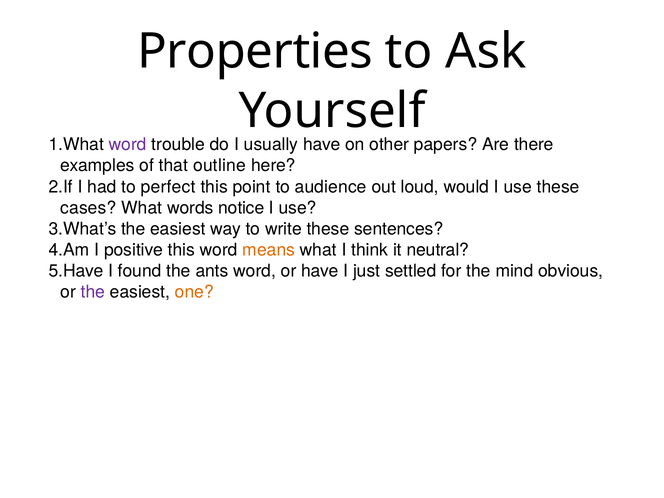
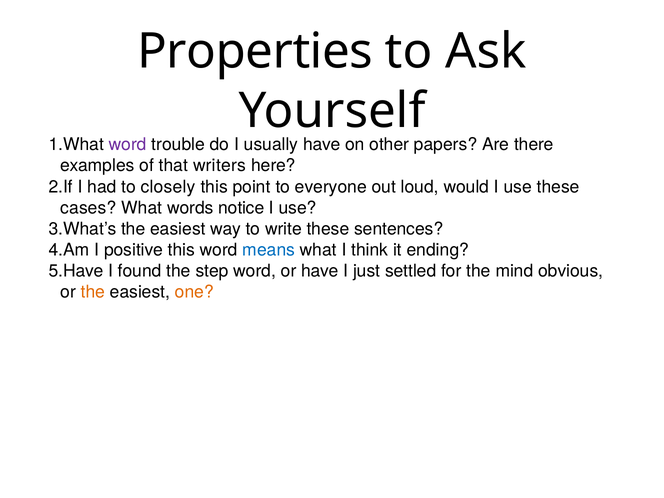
outline: outline -> writers (219, 166)
perfect: perfect -> closely (168, 187)
audience: audience -> everyone (331, 187)
means colour: orange -> blue (269, 250)
neutral: neutral -> ending (438, 250)
ants: ants -> step (212, 271)
the colour: purple -> orange (93, 292)
